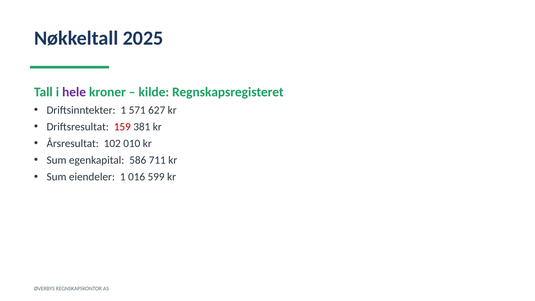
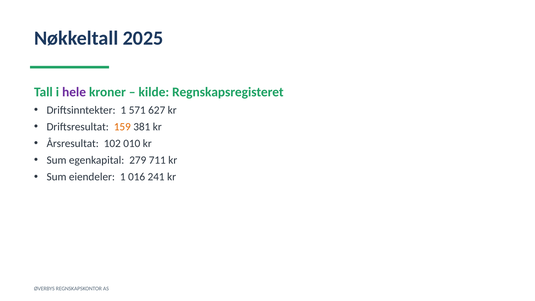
159 colour: red -> orange (122, 127)
586: 586 -> 279 (138, 160)
599: 599 -> 241 (156, 177)
